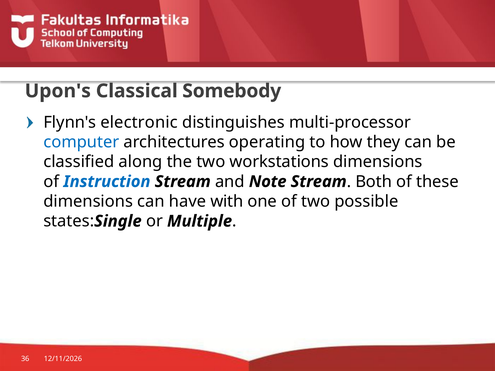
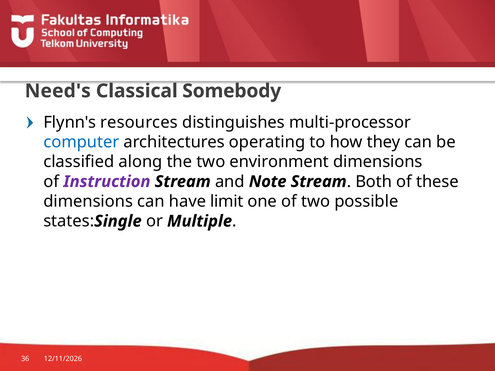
Upon's: Upon's -> Need's (58, 91)
electronic: electronic -> resources (139, 122)
workstations: workstations -> environment (279, 162)
Instruction colour: blue -> purple (107, 182)
with: with -> limit (227, 202)
